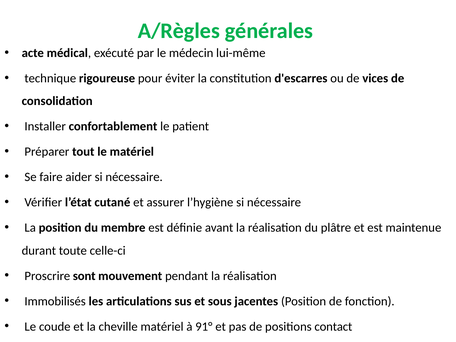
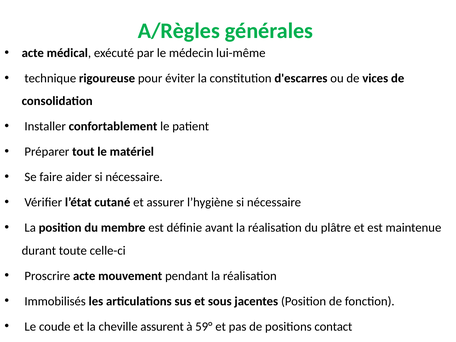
Proscrire sont: sont -> acte (84, 276)
cheville matériel: matériel -> assurent (162, 326)
91°: 91° -> 59° (204, 326)
